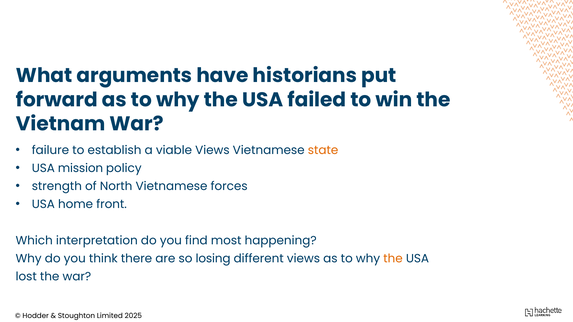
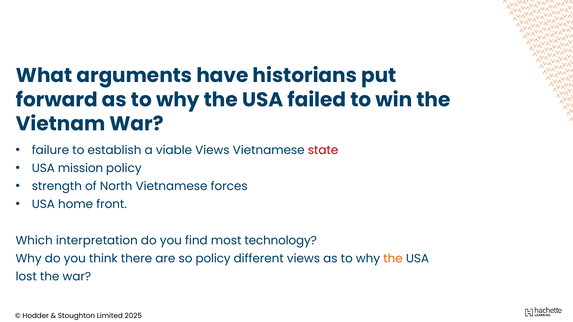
state colour: orange -> red (323, 150)
happening: happening -> technology (281, 241)
so losing: losing -> policy (213, 259)
